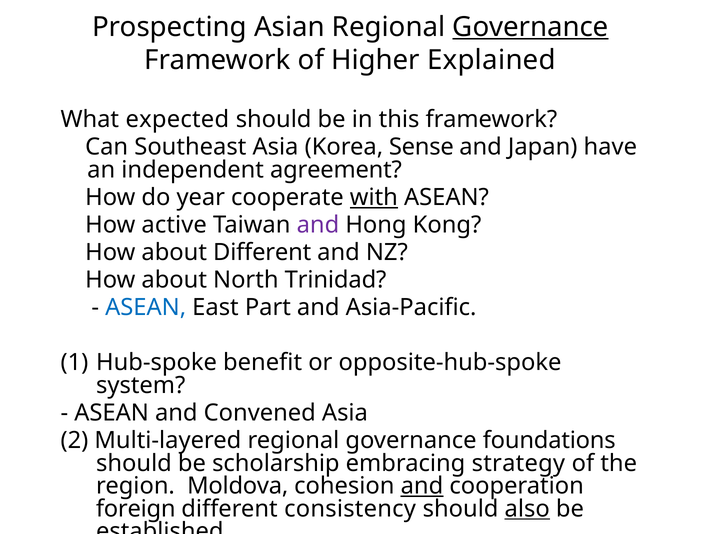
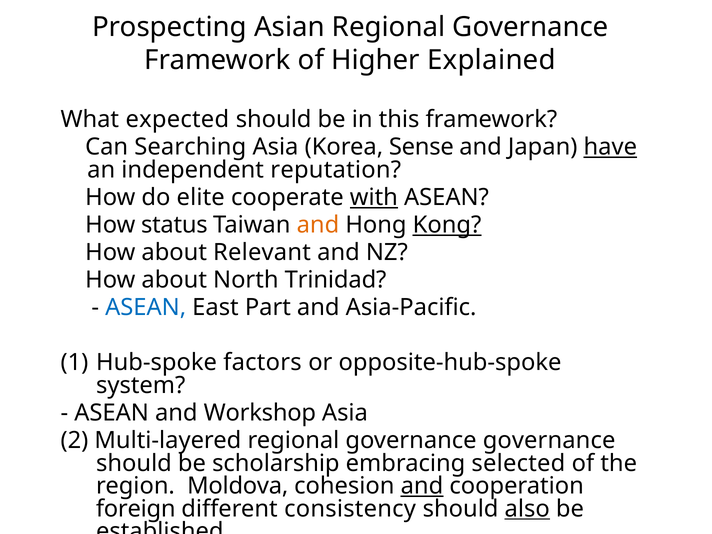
Governance underline: present -> none (531, 27)
Southeast: Southeast -> Searching (190, 147)
have underline: none -> present (610, 147)
agreement: agreement -> reputation (336, 170)
year: year -> elite (201, 197)
active: active -> status (174, 225)
and colour: purple -> orange (318, 225)
Kong underline: none -> present (447, 225)
about Different: Different -> Relevant (262, 253)
benefit: benefit -> factors (262, 363)
Convened: Convened -> Workshop (260, 413)
governance foundations: foundations -> governance (549, 440)
strategy: strategy -> selected (518, 463)
